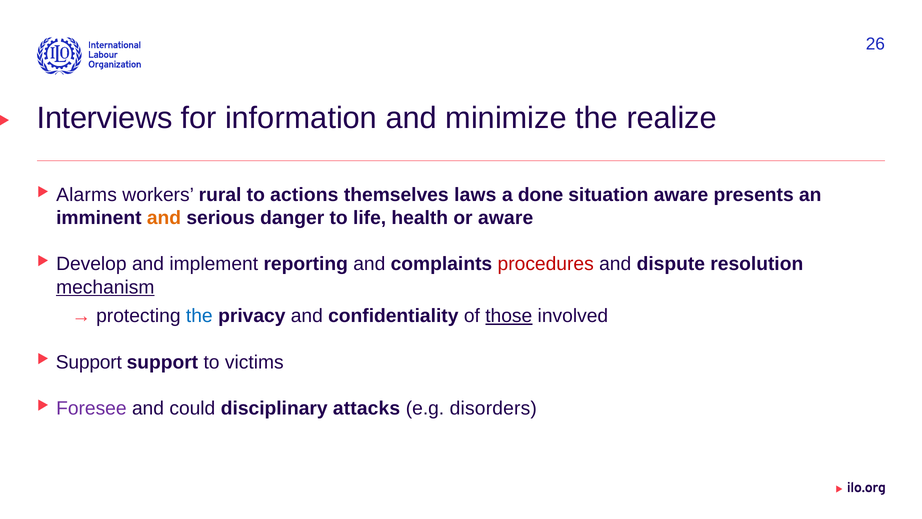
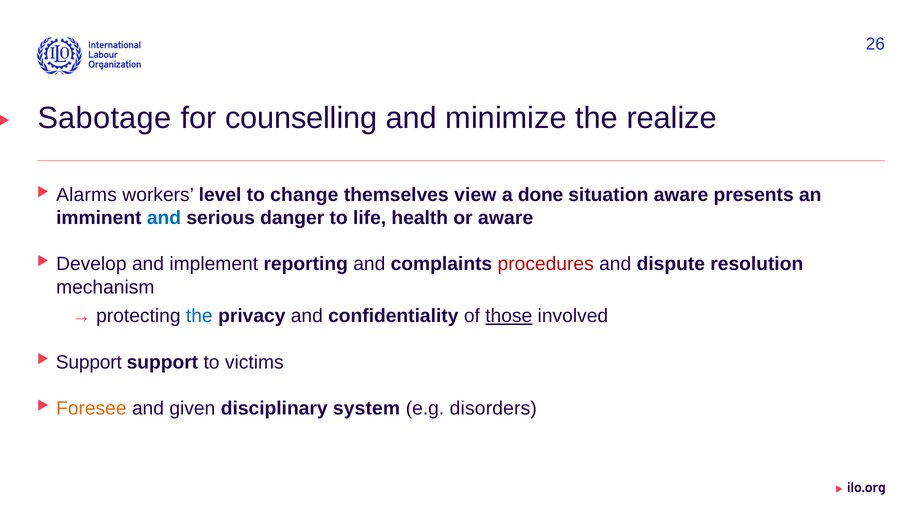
Interviews: Interviews -> Sabotage (104, 118)
information: information -> counselling (301, 118)
rural: rural -> level (220, 195)
actions: actions -> change (304, 195)
laws: laws -> view (475, 195)
and colour: orange -> blue (164, 218)
mechanism underline: present -> none (105, 287)
Foresee colour: purple -> orange (91, 408)
could: could -> given (192, 408)
attacks: attacks -> system (367, 408)
